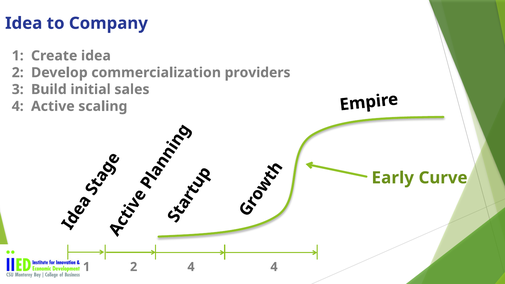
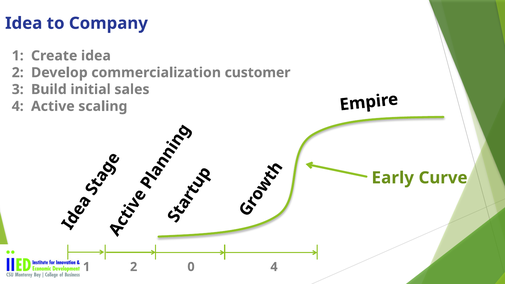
providers: providers -> customer (258, 73)
2 4: 4 -> 0 (191, 267)
